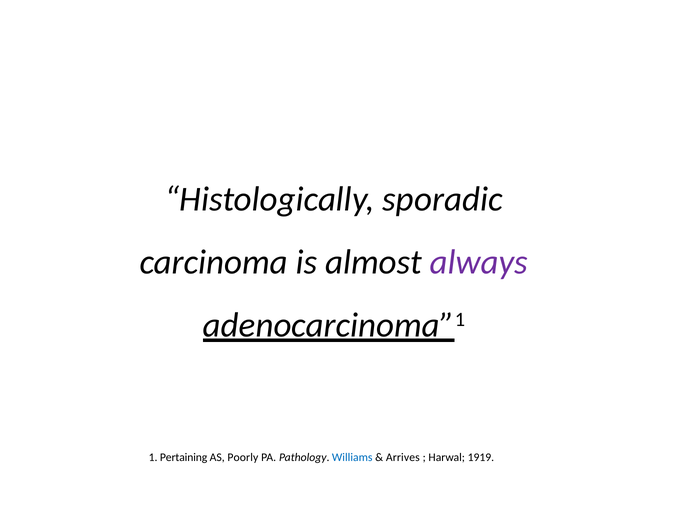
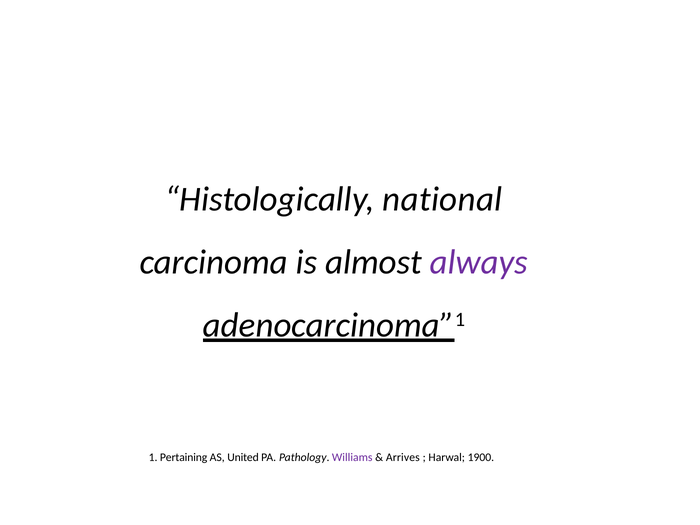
sporadic: sporadic -> national (442, 199)
Poorly: Poorly -> United (243, 457)
Williams colour: blue -> purple (352, 457)
1919: 1919 -> 1900 (481, 457)
